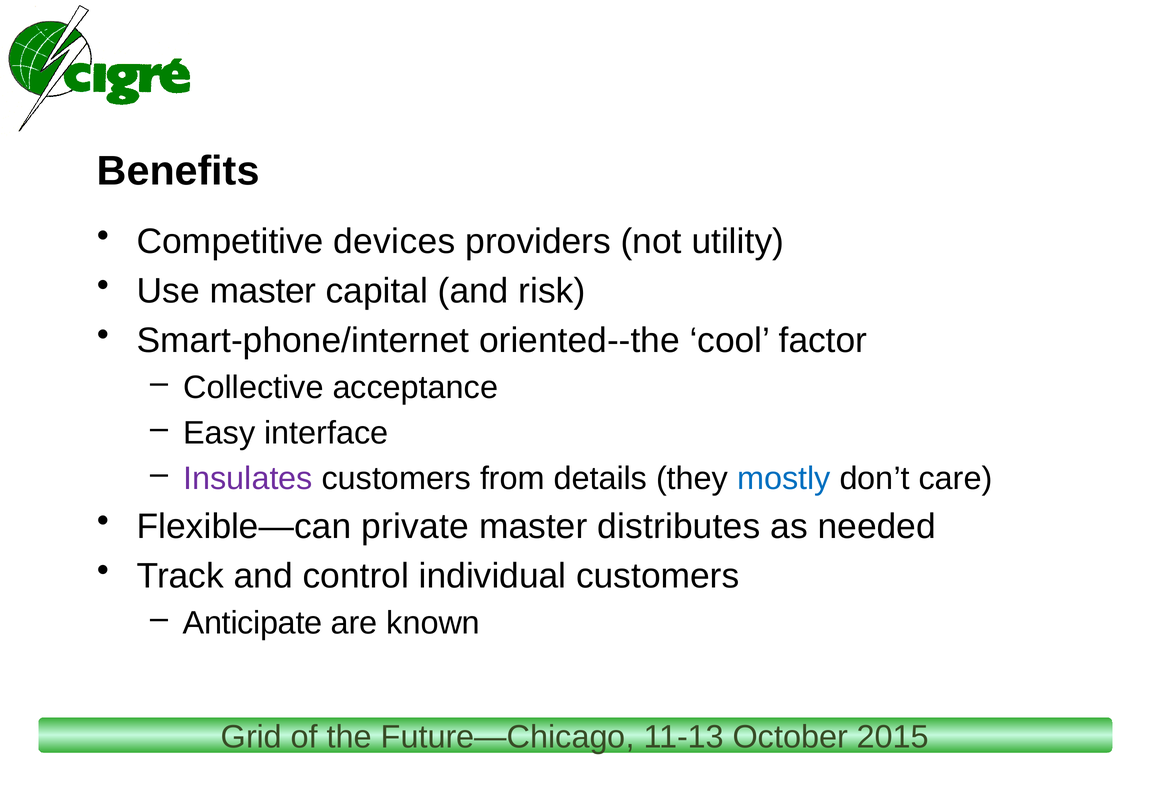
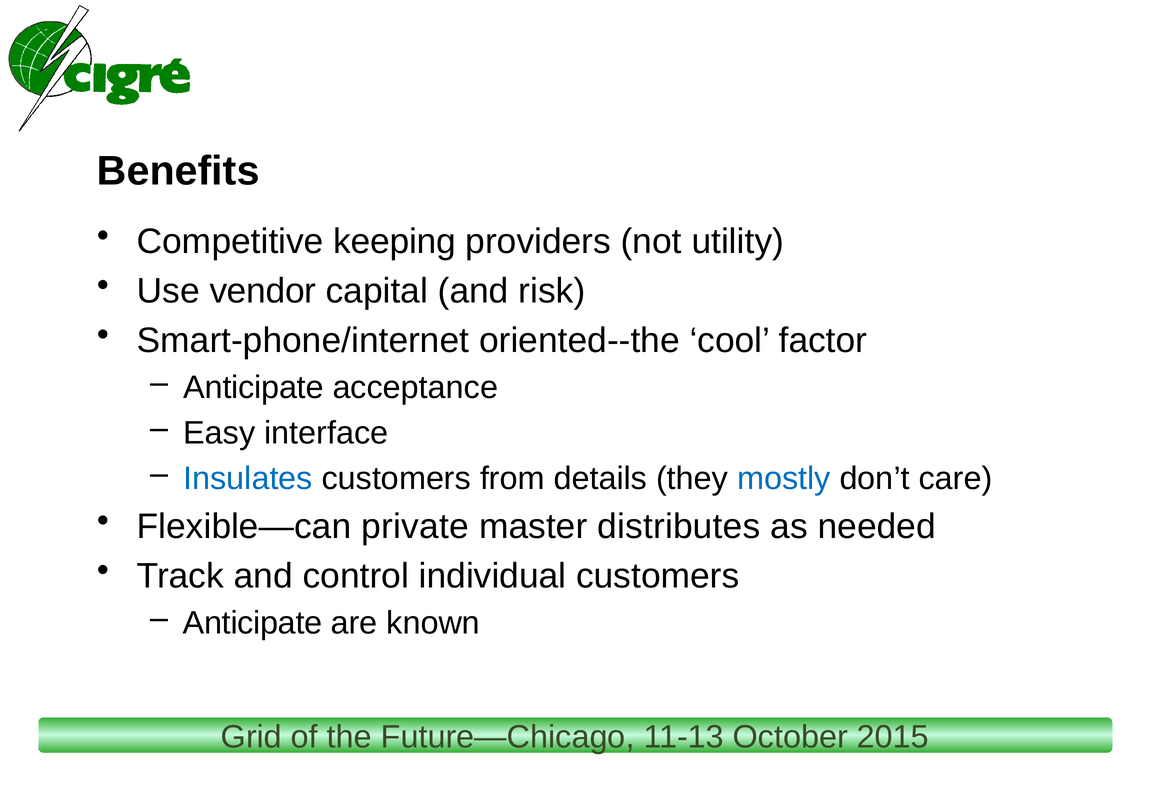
devices: devices -> keeping (395, 242)
Use master: master -> vendor (263, 291)
Collective: Collective -> Anticipate (254, 388)
Insulates colour: purple -> blue (248, 479)
